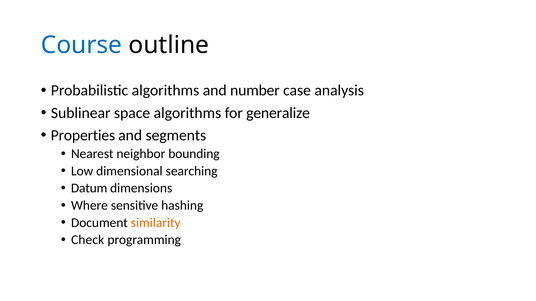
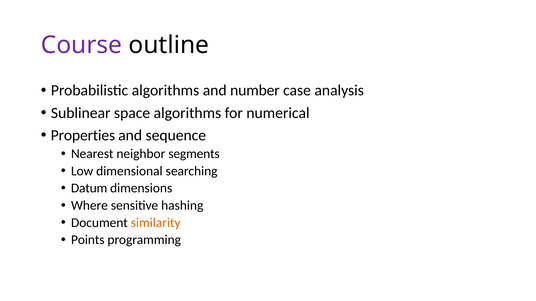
Course colour: blue -> purple (82, 45)
generalize: generalize -> numerical (278, 113)
segments: segments -> sequence (176, 136)
bounding: bounding -> segments (194, 154)
Check: Check -> Points (88, 240)
